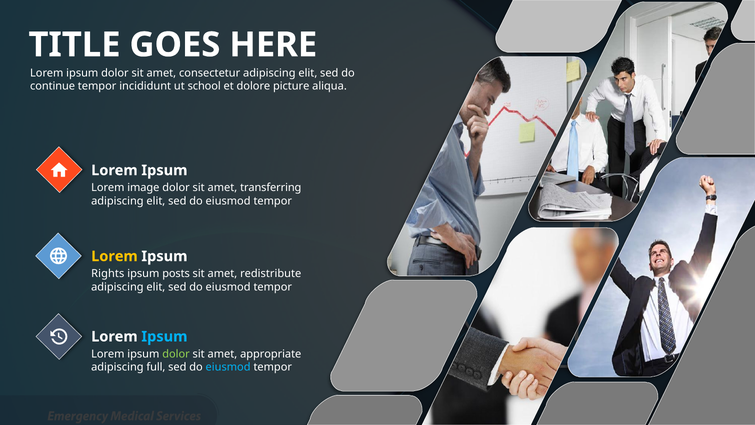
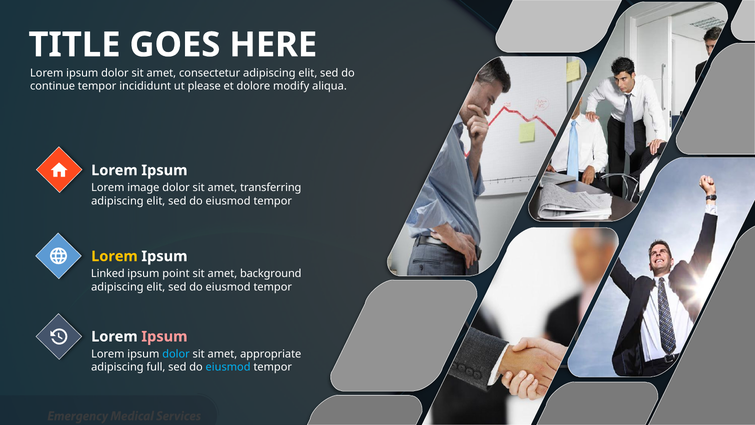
school: school -> please (204, 86)
picture: picture -> modify (291, 86)
Rights: Rights -> Linked (108, 273)
posts: posts -> point (176, 273)
redistribute: redistribute -> background (271, 273)
Ipsum colour: light blue -> pink (164, 336)
dolor colour: light green -> light blue (176, 354)
